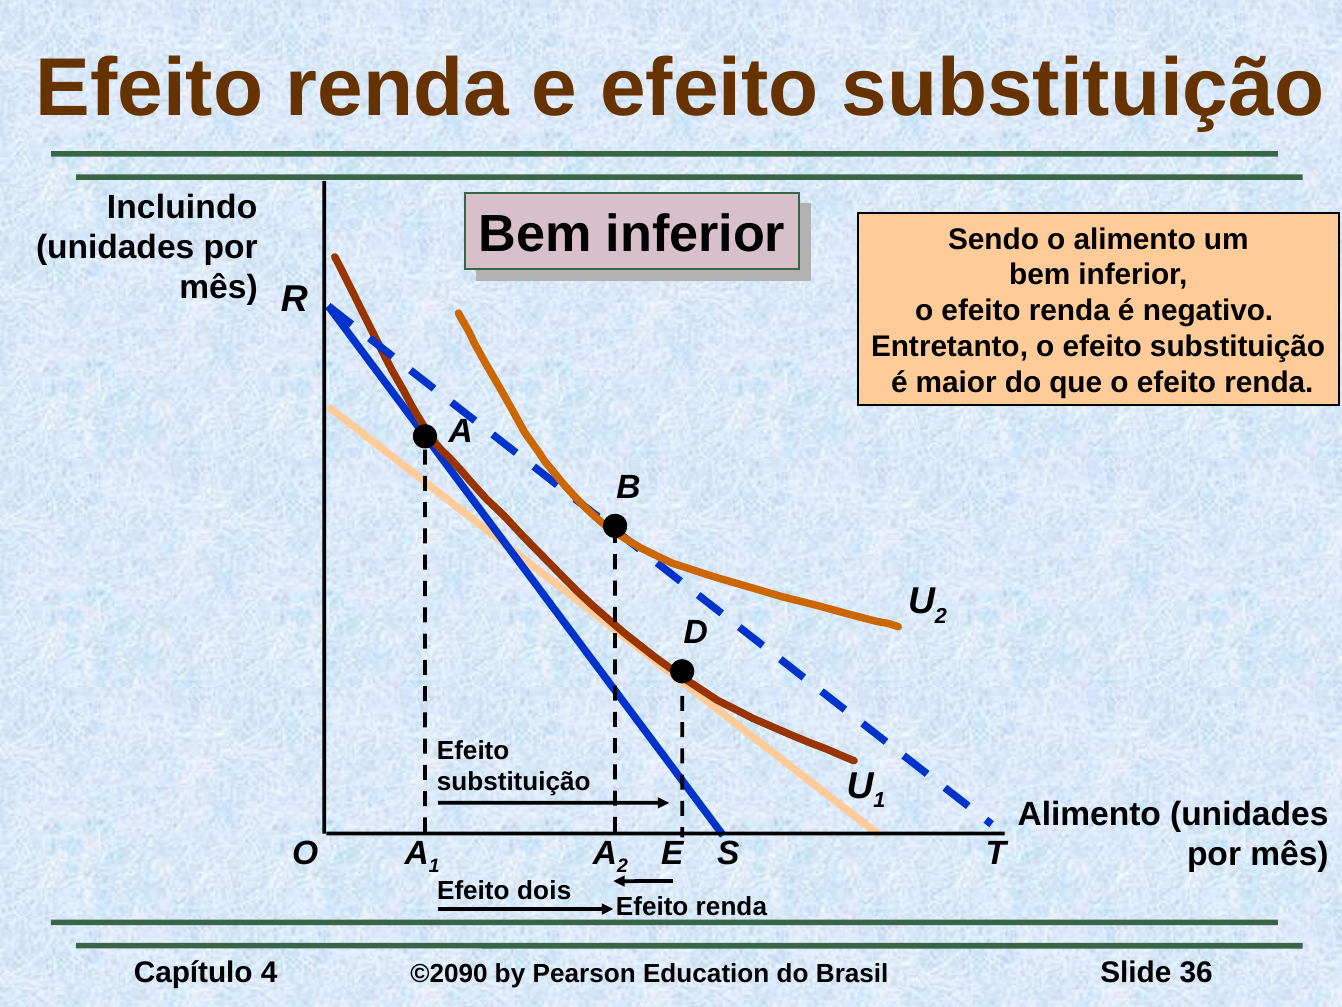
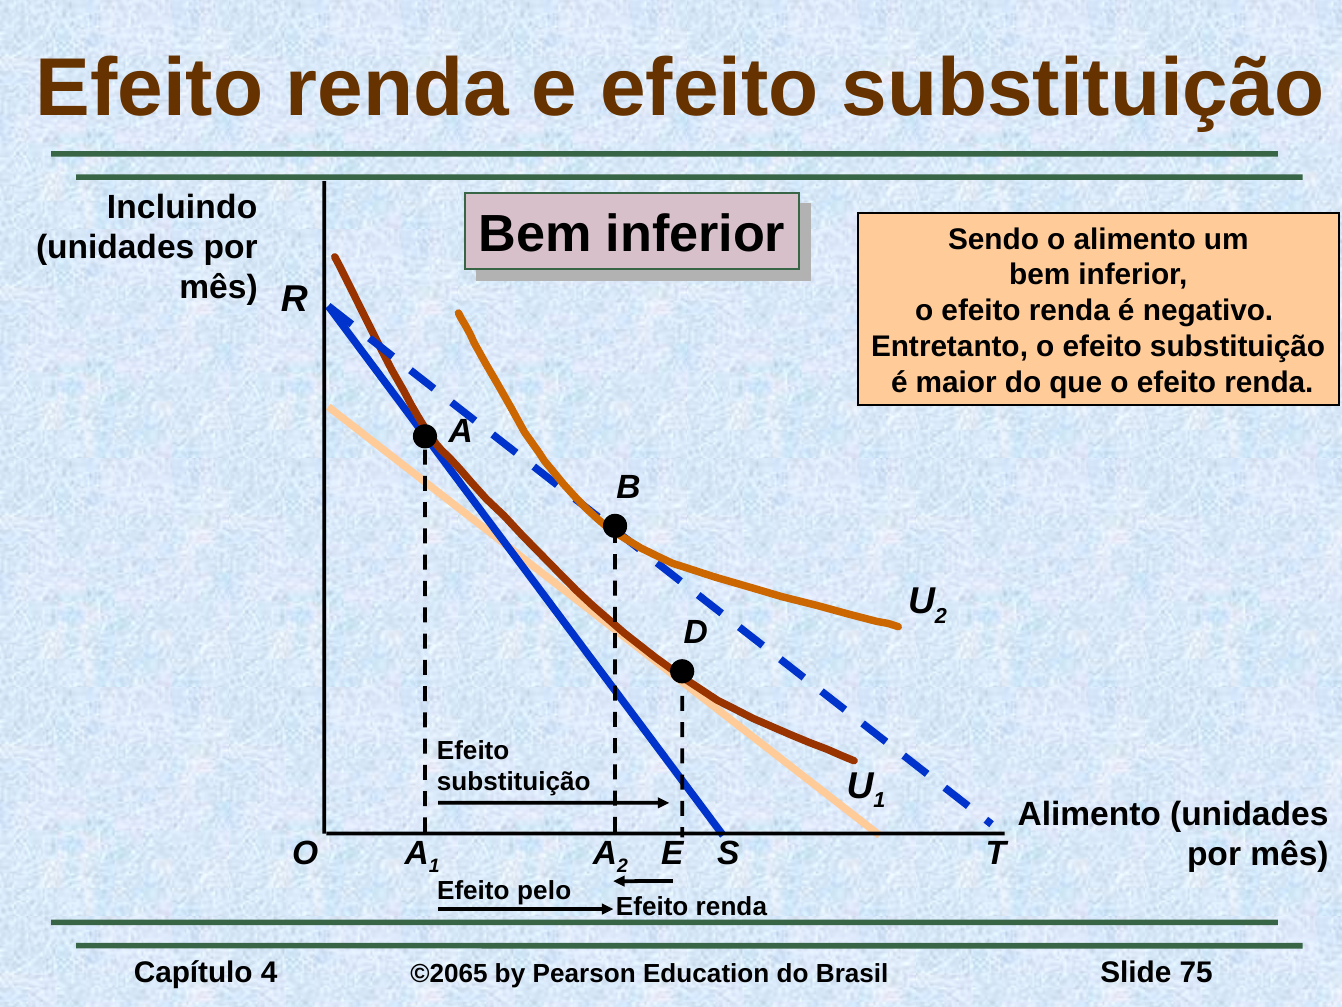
dois: dois -> pelo (544, 891)
©2090: ©2090 -> ©2065 (449, 973)
36: 36 -> 75 (1196, 972)
